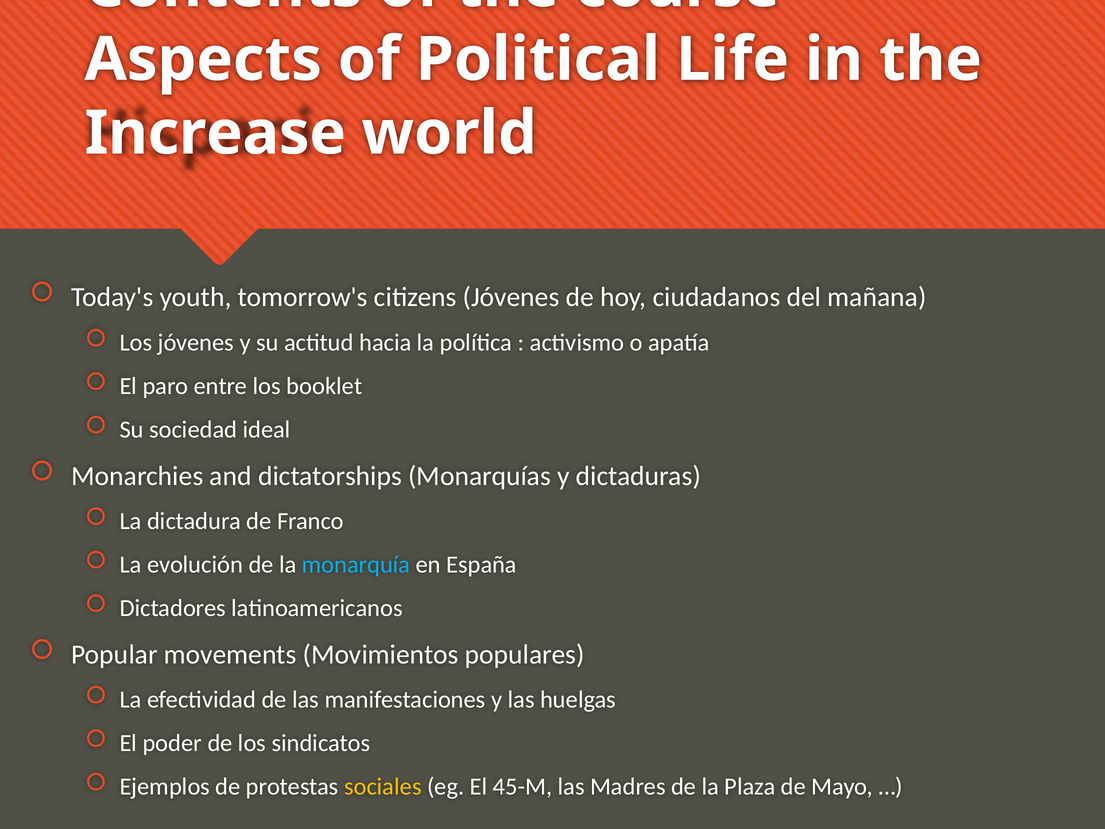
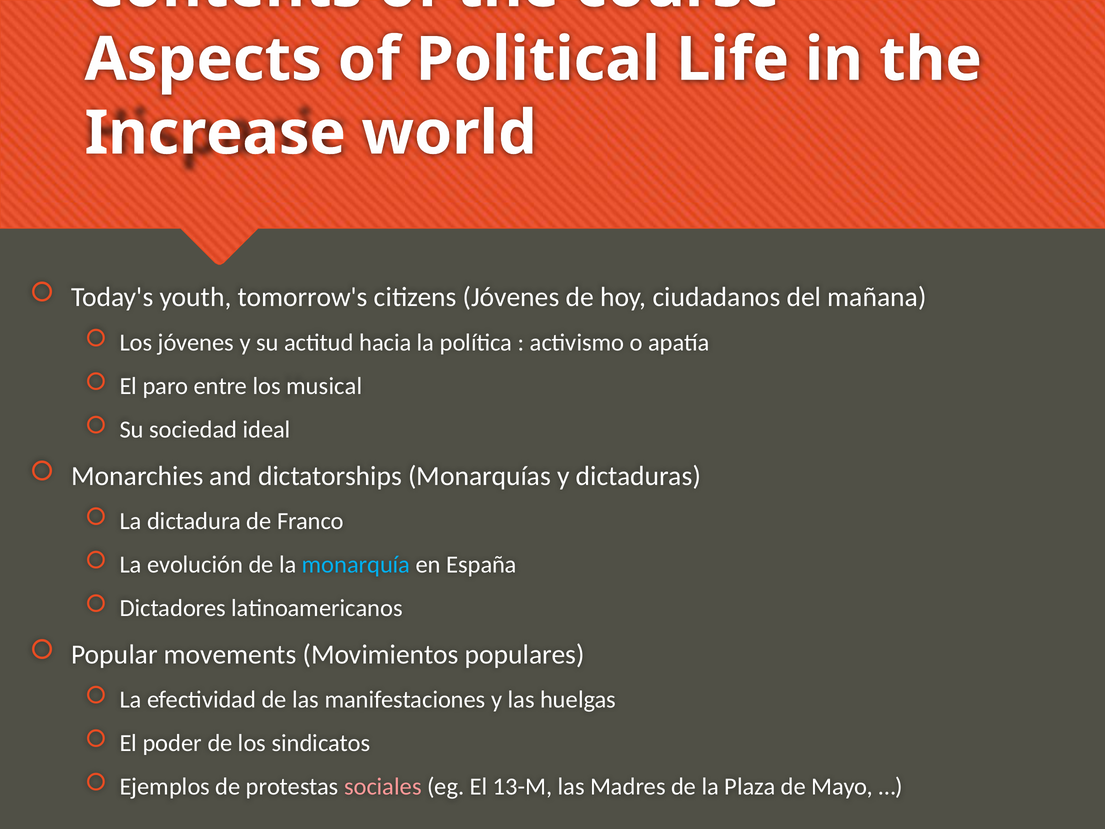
booklet: booklet -> musical (324, 386)
sociales colour: yellow -> pink (383, 787)
45-M: 45-M -> 13-M (523, 787)
